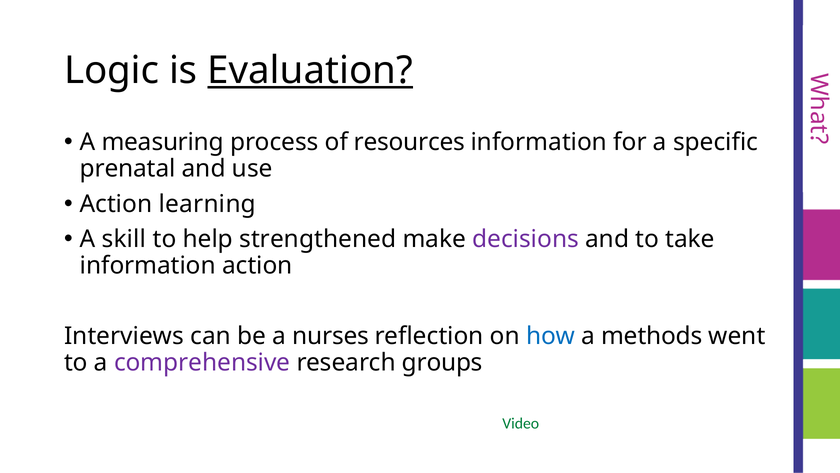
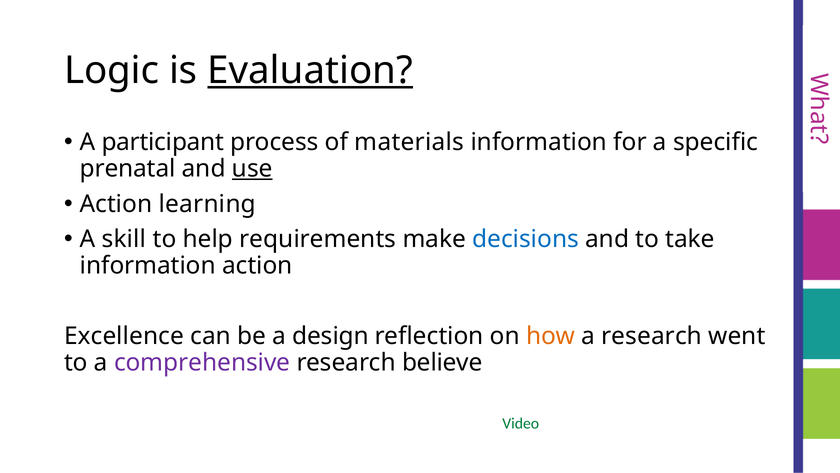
measuring: measuring -> participant (163, 142)
resources: resources -> materials (409, 142)
use underline: none -> present (252, 168)
strengthened: strengthened -> requirements (318, 239)
decisions colour: purple -> blue (526, 239)
Interviews: Interviews -> Excellence (124, 336)
nurses: nurses -> design (331, 336)
how colour: blue -> orange (551, 336)
a methods: methods -> research (652, 336)
groups: groups -> believe (442, 362)
